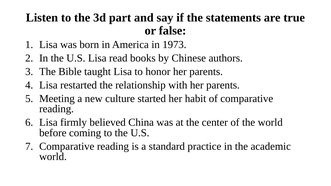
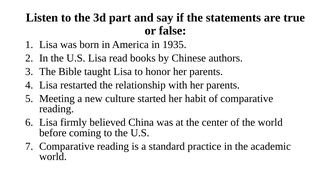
1973: 1973 -> 1935 (174, 45)
